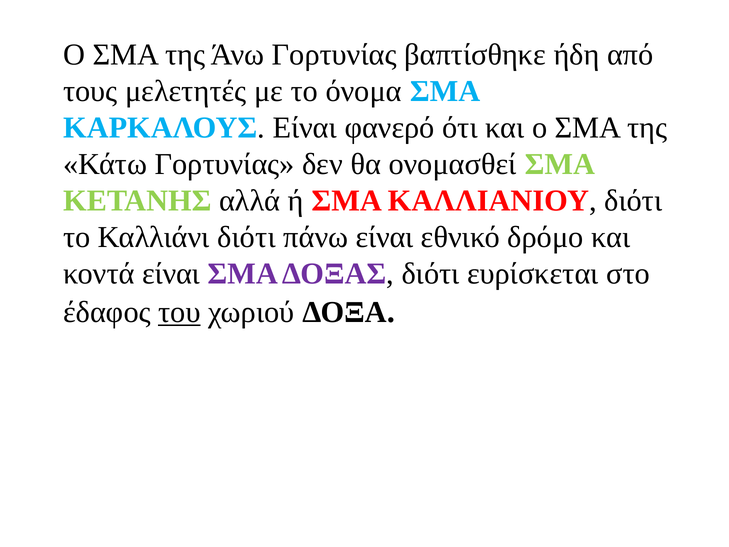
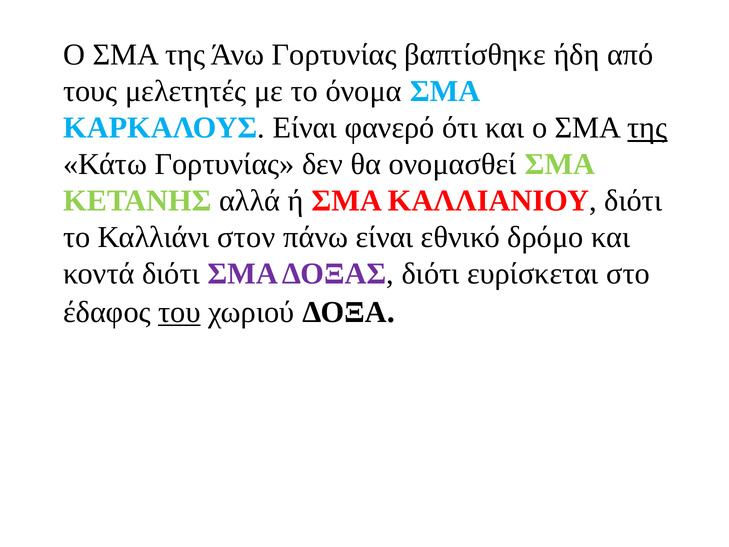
της underline: none -> present (647, 128)
Καλλιάνι διότι: διότι -> στον (246, 237)
κοντά είναι: είναι -> διότι (171, 274)
